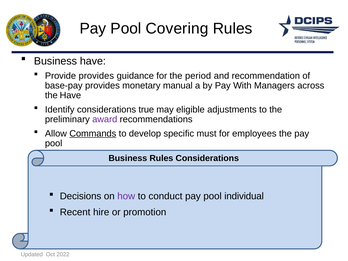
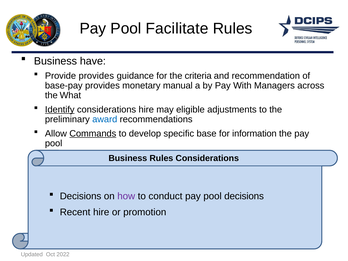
Covering: Covering -> Facilitate (177, 29)
period: period -> criteria (198, 76)
the Have: Have -> What (70, 95)
Identify underline: none -> present (60, 110)
considerations true: true -> hire (146, 110)
award colour: purple -> blue (105, 119)
must: must -> base (207, 134)
employees: employees -> information (254, 134)
pool individual: individual -> decisions (244, 196)
